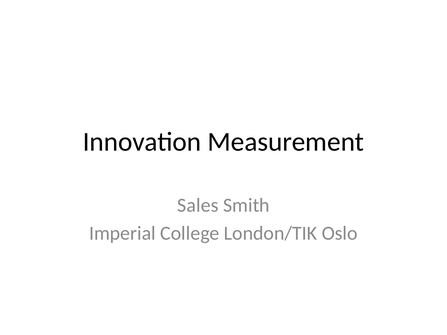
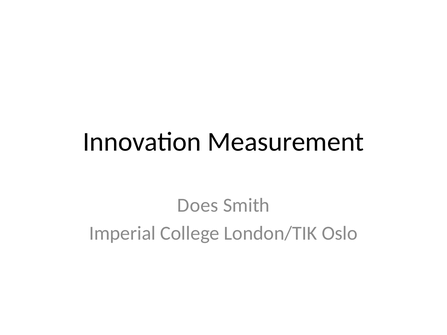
Sales: Sales -> Does (198, 206)
